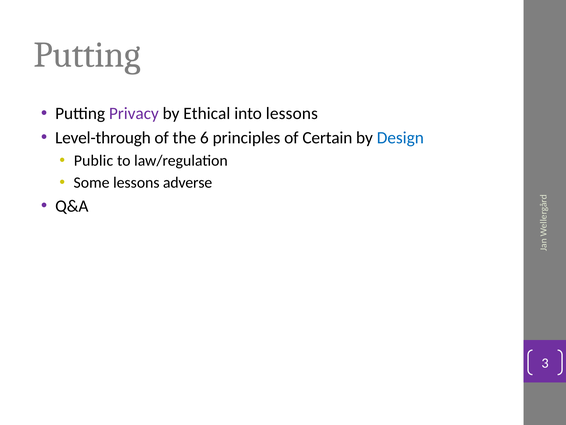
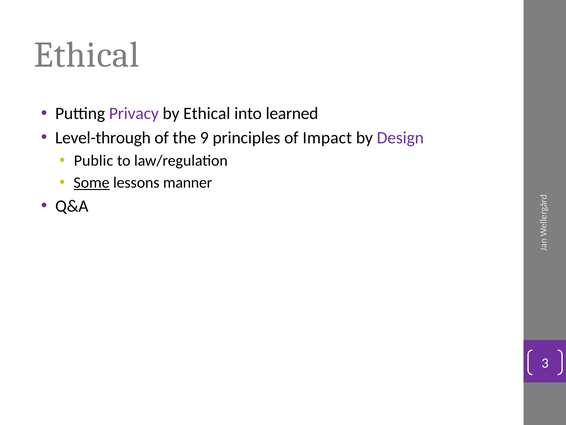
Putting: Putting -> Ethical (87, 55)
into lessons: lessons -> learned (292, 113)
6: 6 -> 9 (204, 138)
Certain: Certain -> Impact (327, 138)
Design colour: blue -> purple (400, 138)
Some underline: none -> present (92, 183)
adverse: adverse -> manner (188, 183)
